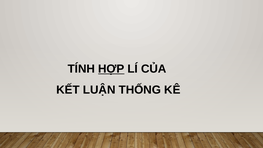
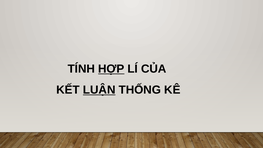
LUẬN underline: none -> present (99, 90)
